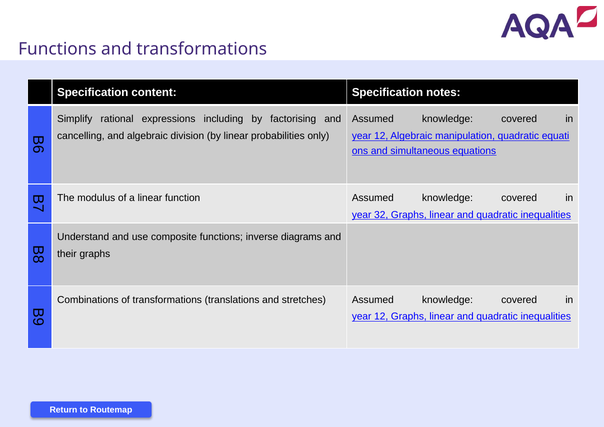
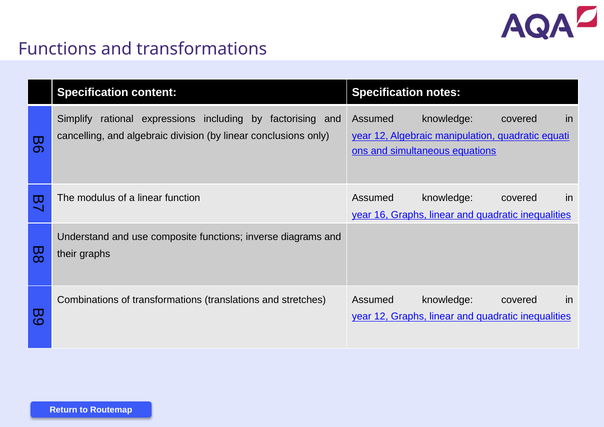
probabilities: probabilities -> conclusions (278, 136)
32: 32 -> 16 (381, 215)
